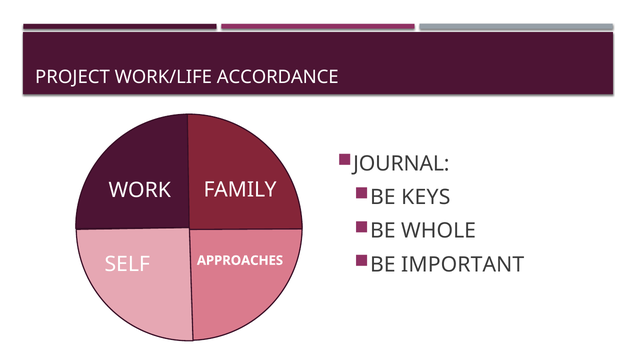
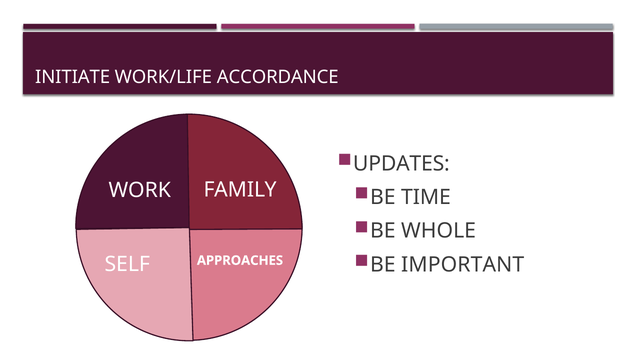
PROJECT: PROJECT -> INITIATE (73, 77)
JOURNAL: JOURNAL -> UPDATES (401, 163)
KEYS: KEYS -> TIME (426, 197)
